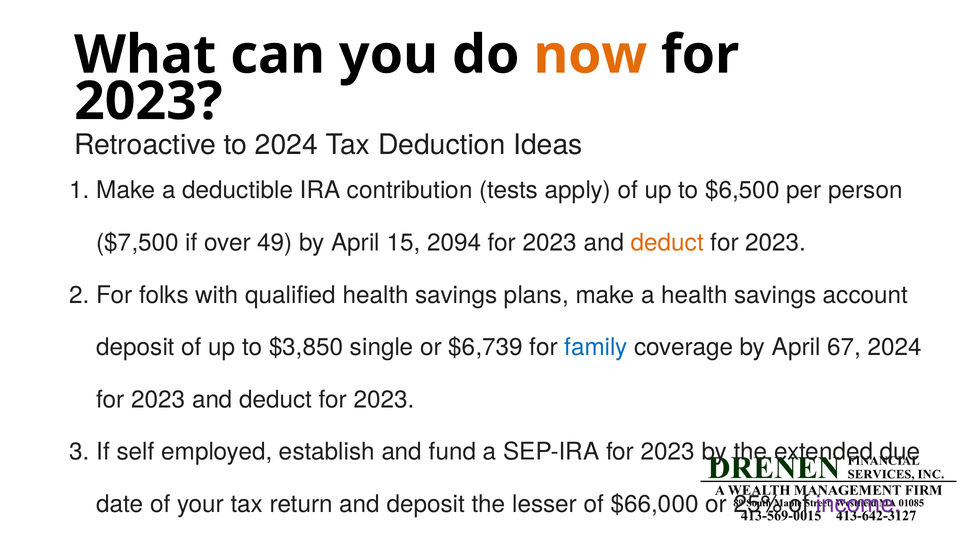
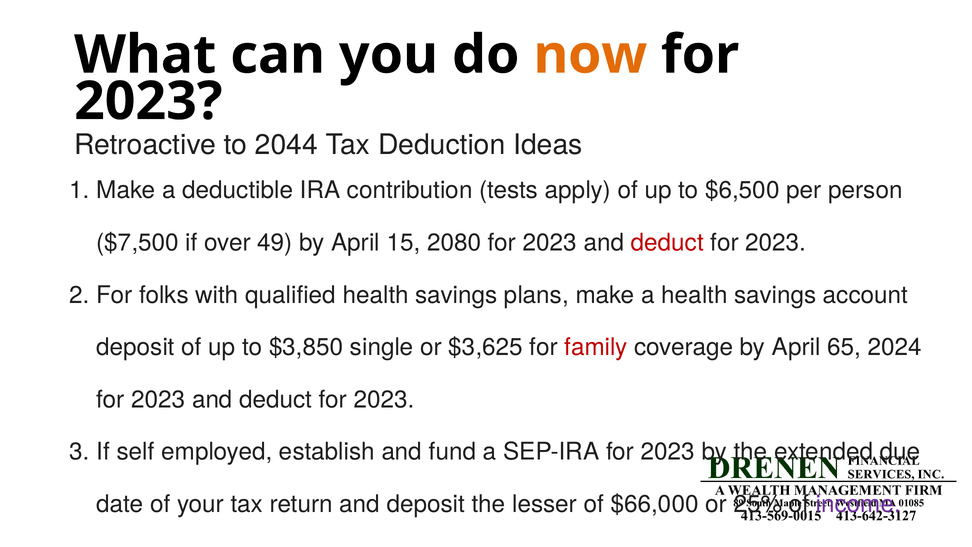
to 2024: 2024 -> 2044 (286, 145)
2094: 2094 -> 2080 (454, 243)
deduct colour: orange -> red (667, 243)
$6,739: $6,739 -> $3,625 (486, 347)
family colour: blue -> red (596, 347)
67: 67 -> 65 (844, 347)
